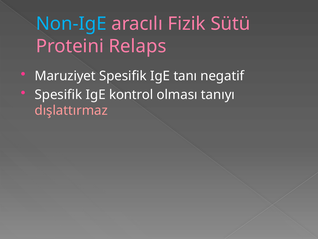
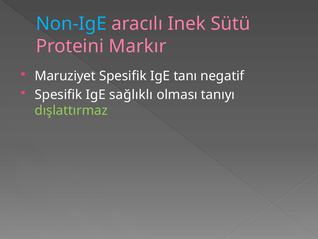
Fizik: Fizik -> Inek (187, 24)
Relaps: Relaps -> Markır (138, 46)
kontrol: kontrol -> sağlıklı (131, 94)
dışlattırmaz colour: pink -> light green (71, 110)
